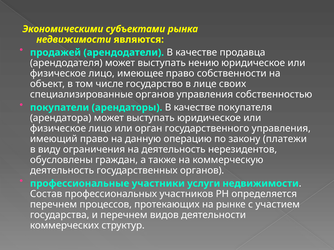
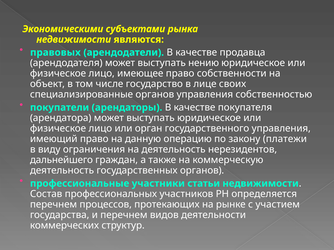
продажей: продажей -> правовых (55, 53)
обусловлены: обусловлены -> дальнейшего (61, 160)
услуги: услуги -> статьи (204, 184)
